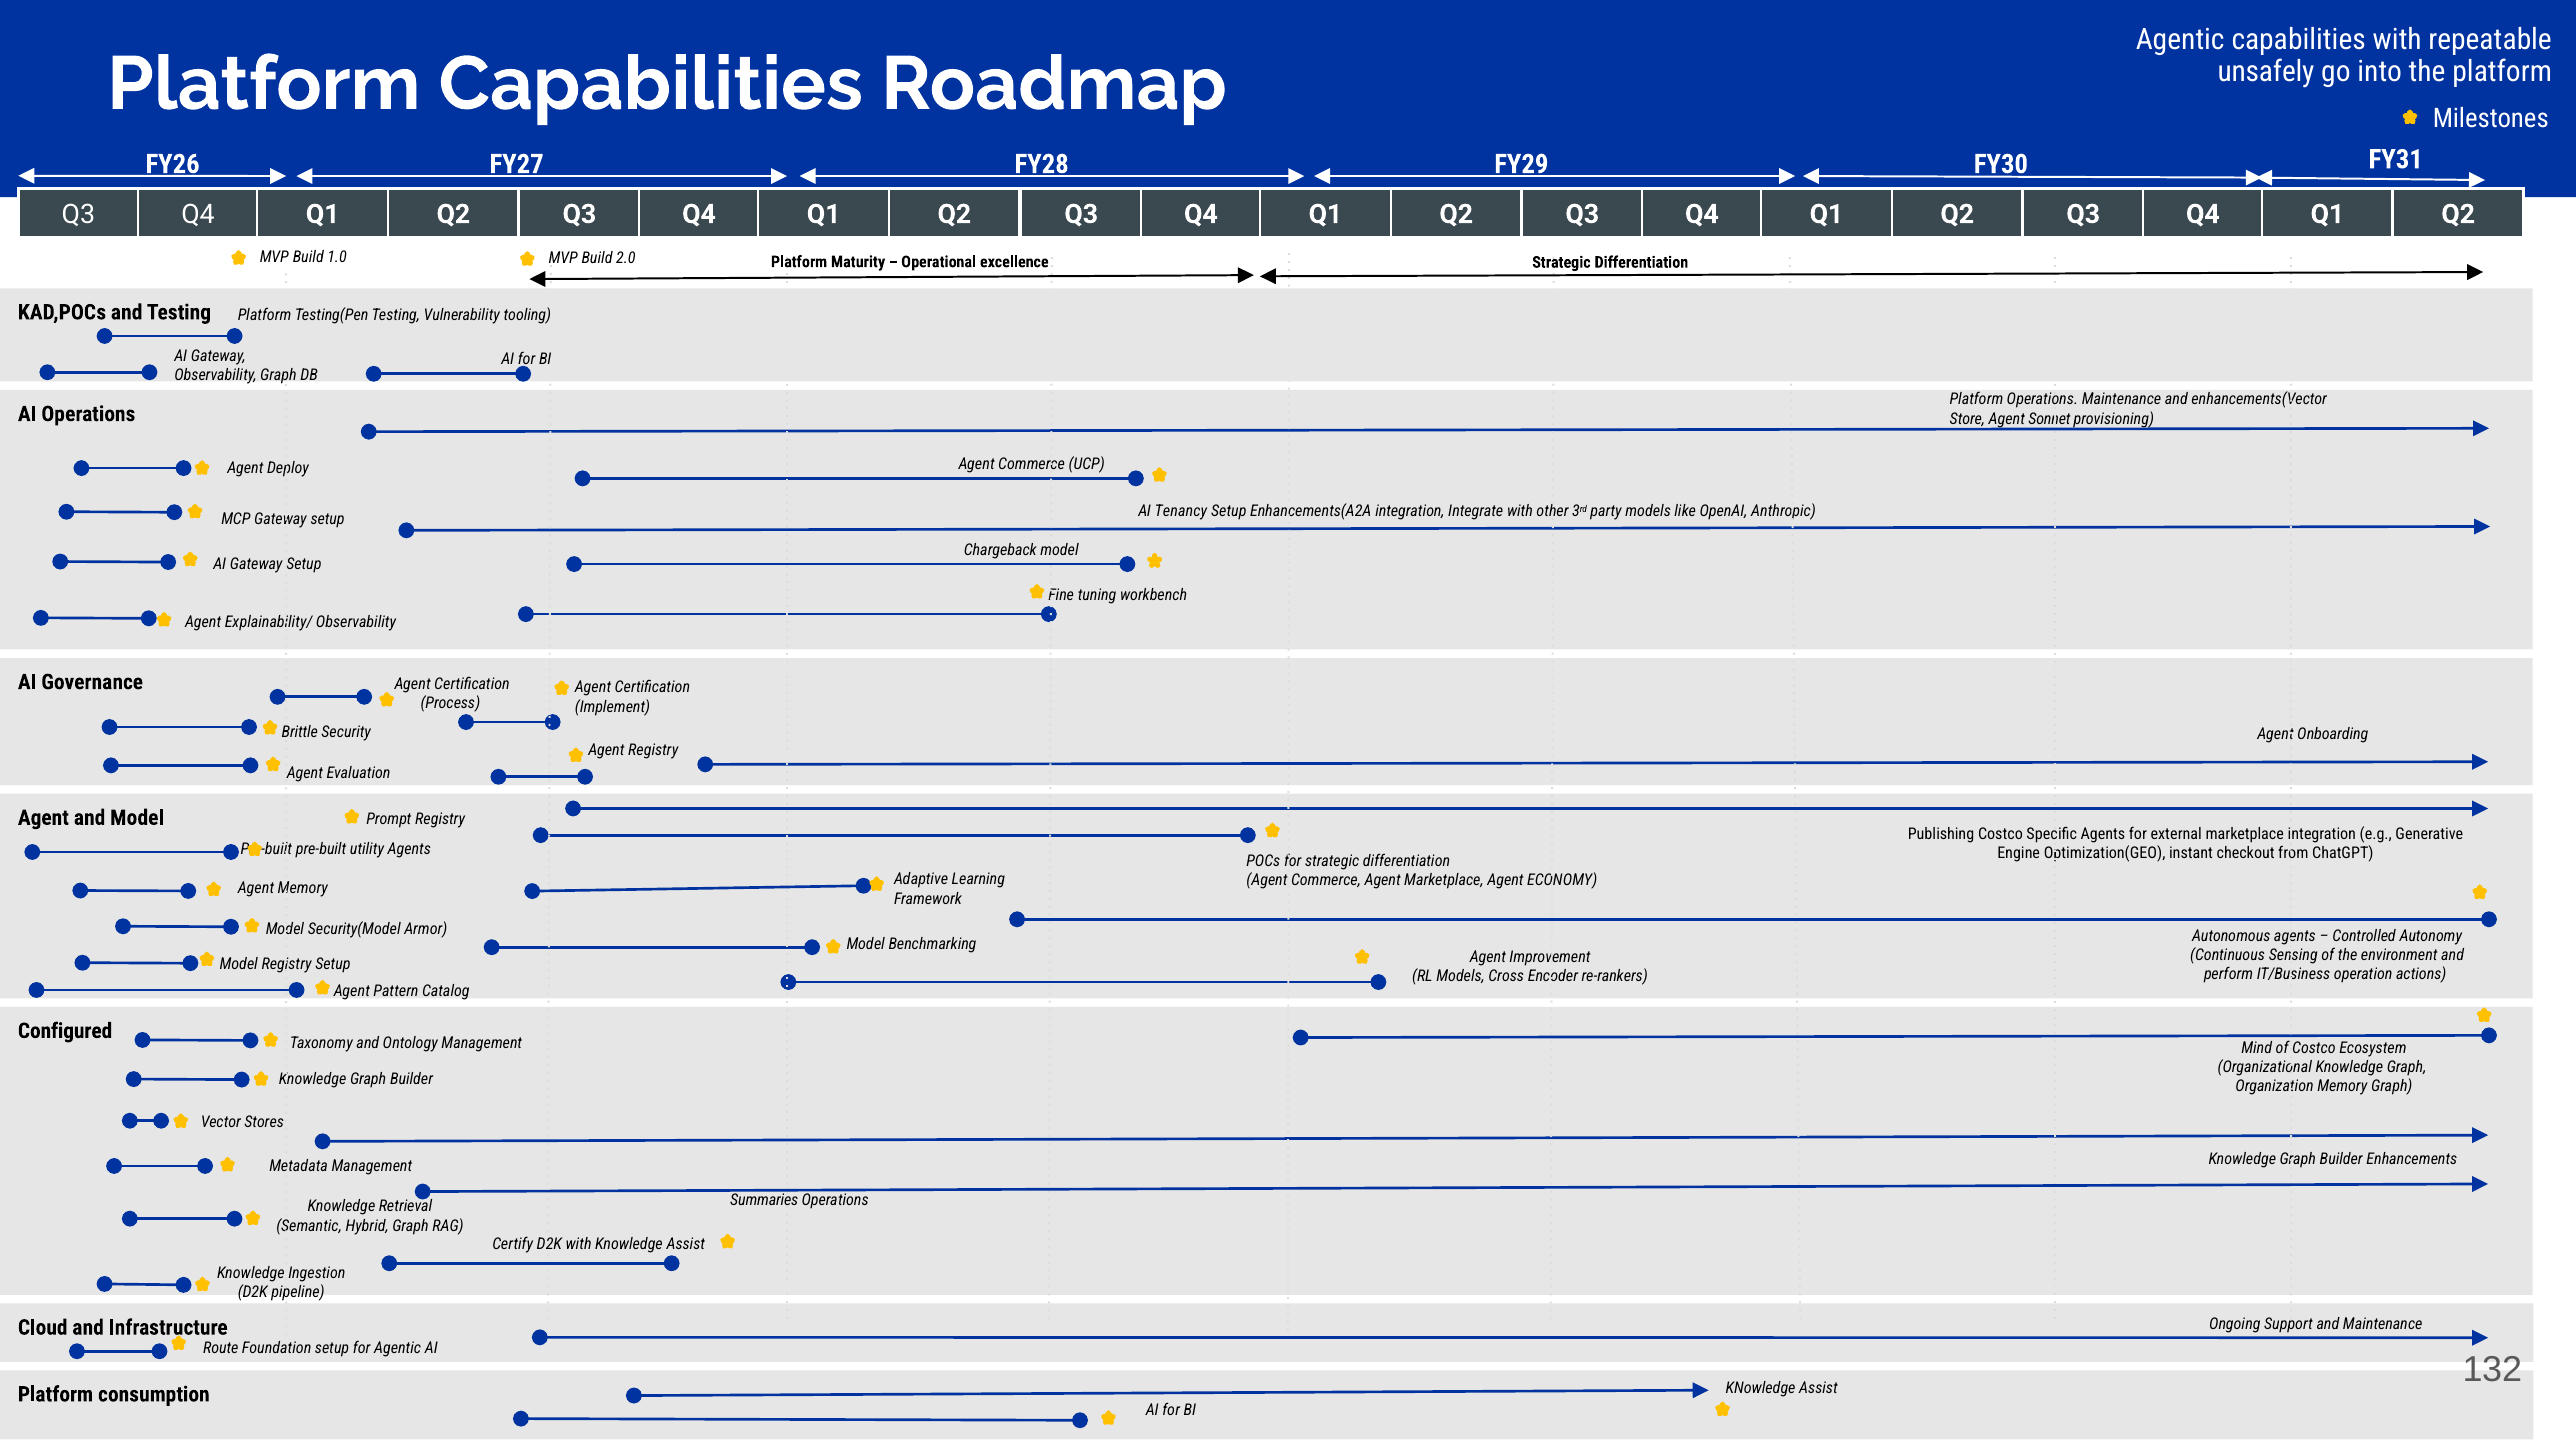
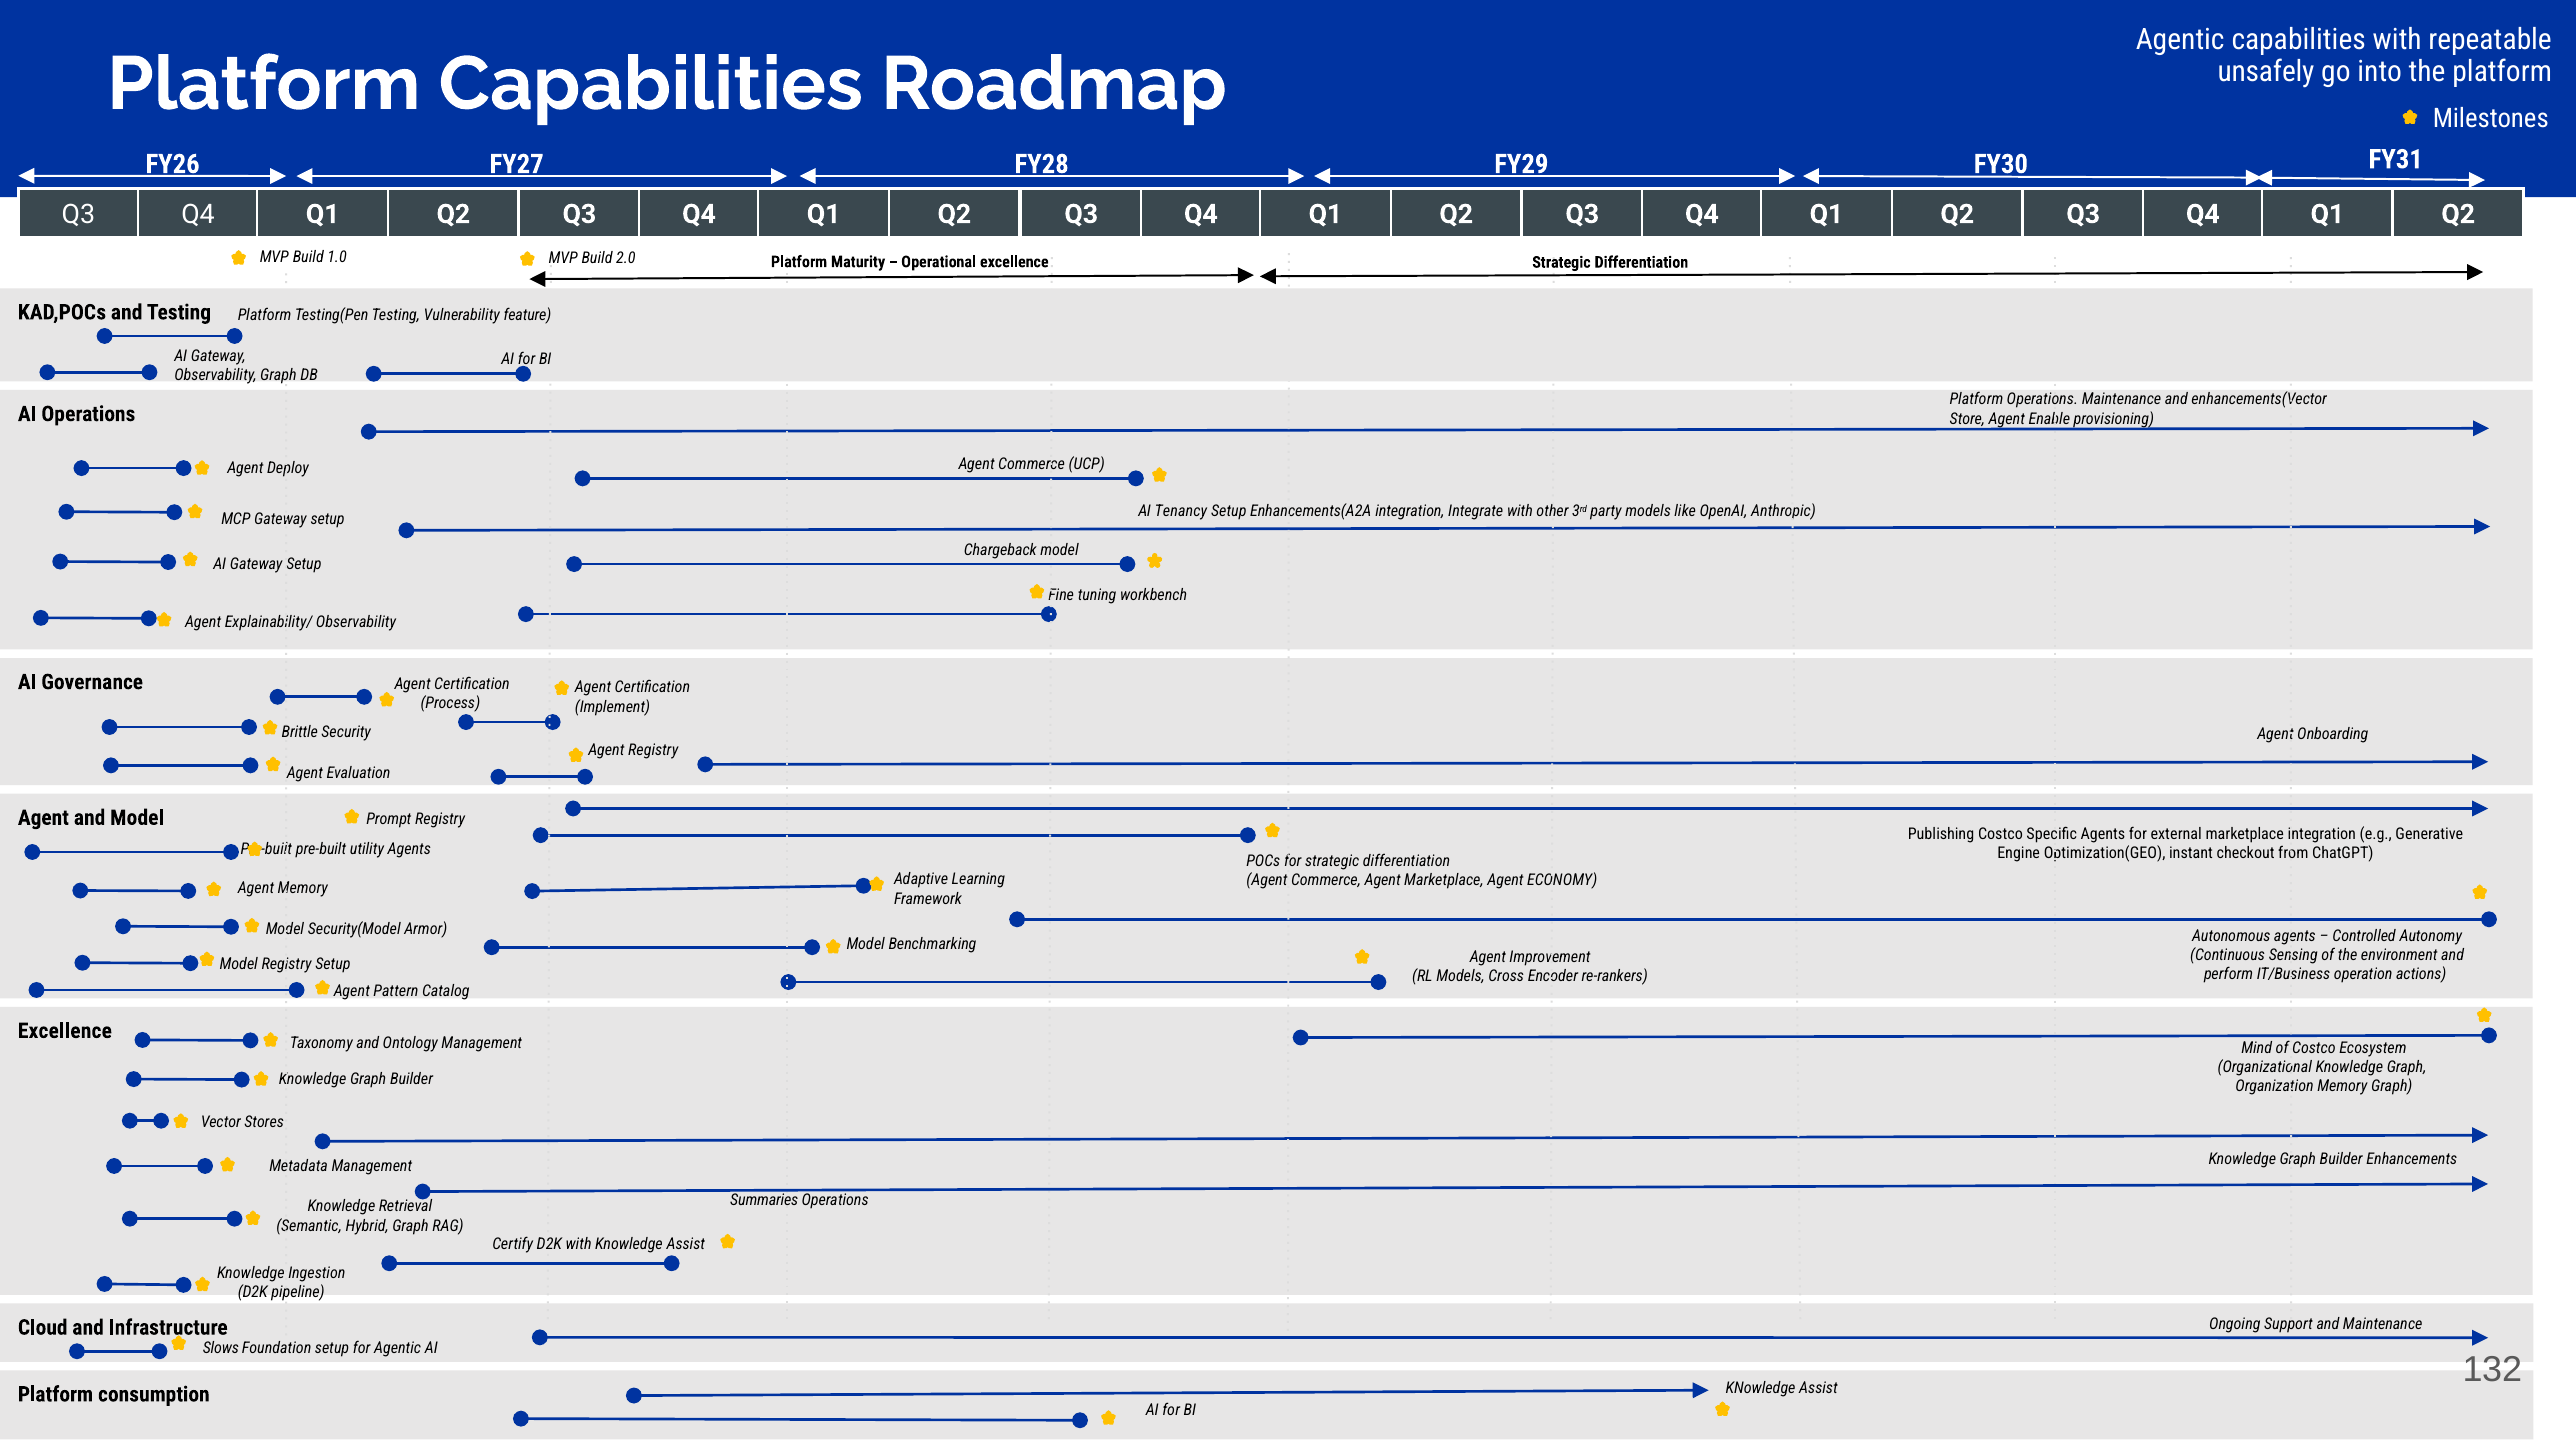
tooling: tooling -> feature (527, 315)
Sonnet: Sonnet -> Enable (2049, 419)
Configured: Configured -> Excellence (65, 1031)
Route: Route -> Slows (221, 1348)
